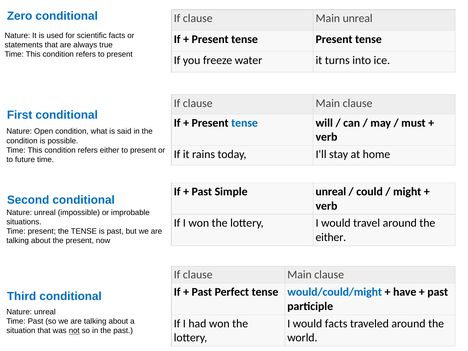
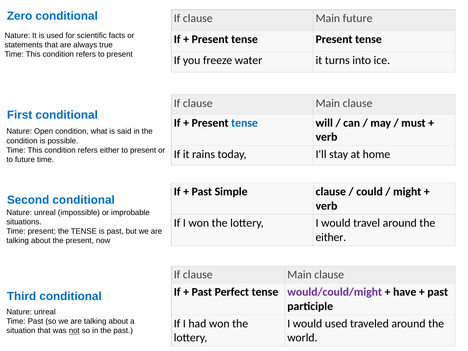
Main unreal: unreal -> future (358, 18)
Simple unreal: unreal -> clause (331, 192)
would/could/might colour: blue -> purple (335, 292)
would facts: facts -> used (336, 323)
